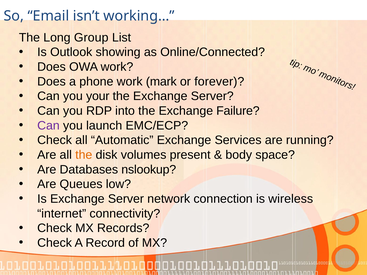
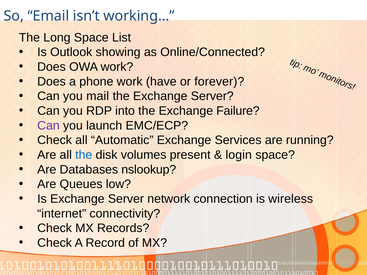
Long Group: Group -> Space (91, 38)
mark: mark -> have (161, 82)
your: your -> mail (98, 96)
the colour: orange -> blue (84, 155)
body: body -> login (239, 155)
